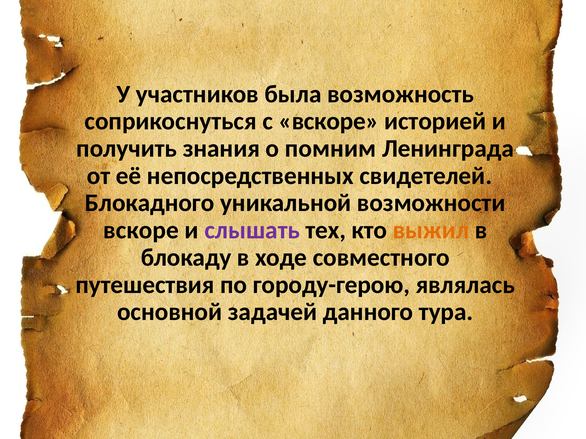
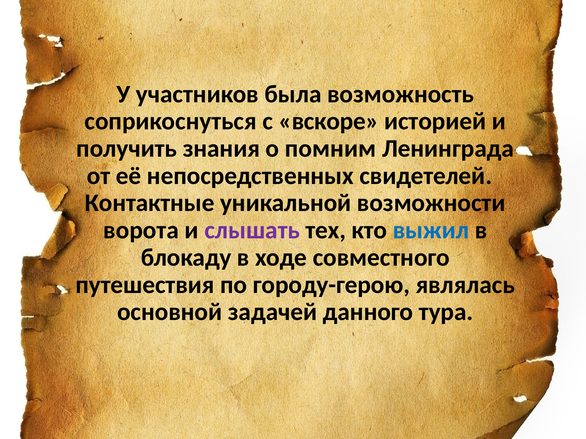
Блокадного: Блокадного -> Контактные (150, 203)
вскоре: вскоре -> ворота (141, 230)
выжил colour: orange -> blue (431, 230)
